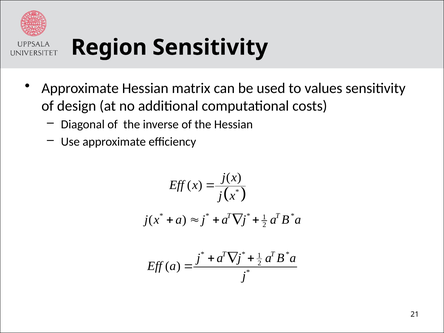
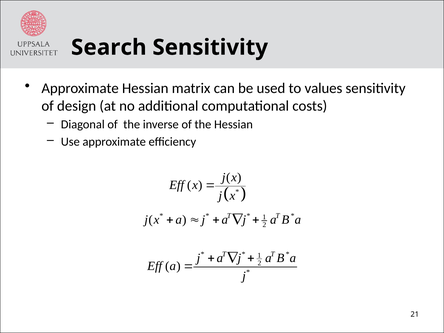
Region: Region -> Search (109, 47)
